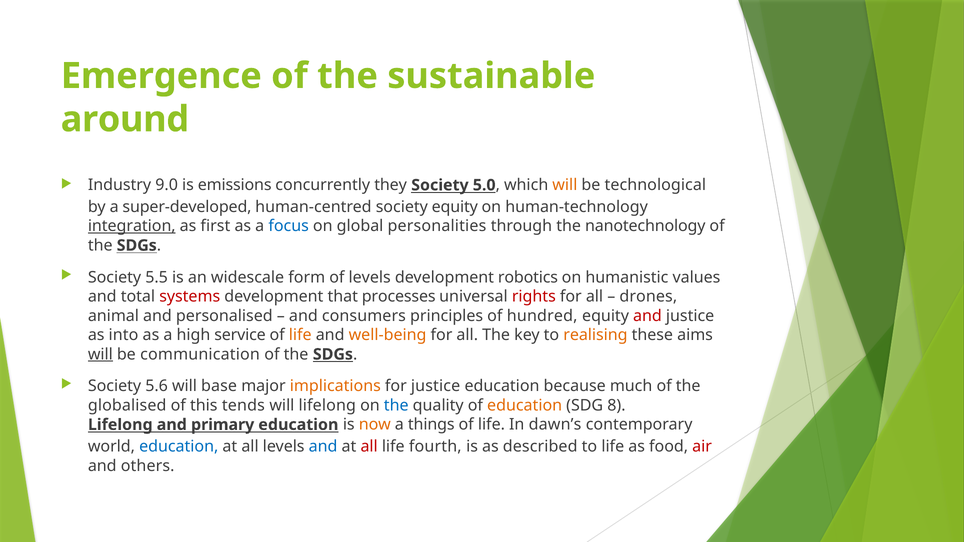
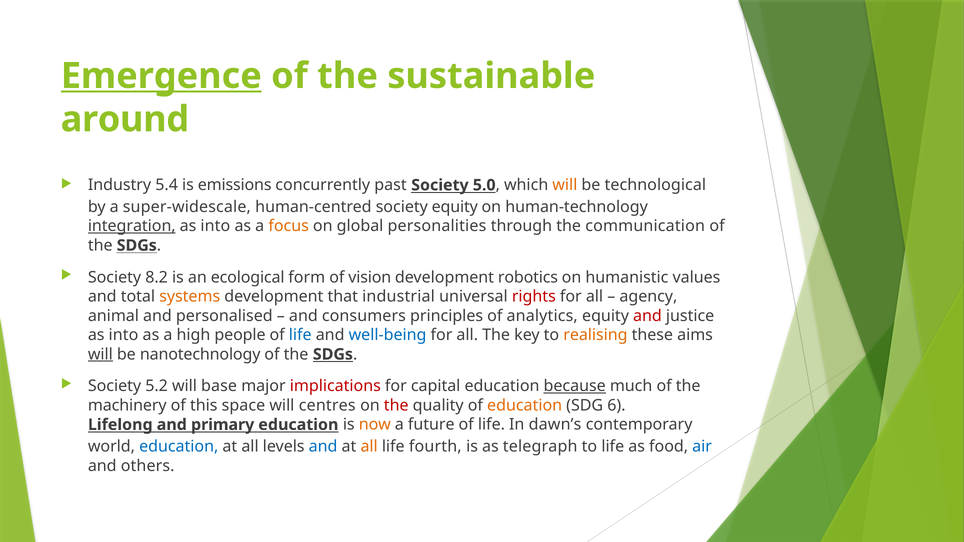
Emergence underline: none -> present (161, 76)
9.0: 9.0 -> 5.4 (167, 185)
they: they -> past (390, 185)
super-developed: super-developed -> super-widescale (187, 207)
first: first -> into (215, 226)
focus colour: blue -> orange (289, 226)
nanotechnology: nanotechnology -> communication (645, 226)
5.5: 5.5 -> 8.2 (157, 277)
widescale: widescale -> ecological (248, 277)
of levels: levels -> vision (370, 277)
systems colour: red -> orange (190, 297)
processes: processes -> industrial (399, 297)
drones: drones -> agency (648, 297)
hundred: hundred -> analytics (542, 316)
service: service -> people (240, 335)
life colour: orange -> blue (300, 335)
well-being colour: orange -> blue (388, 335)
communication: communication -> nanotechnology (200, 354)
5.6: 5.6 -> 5.2 (157, 386)
implications colour: orange -> red (335, 386)
for justice: justice -> capital (436, 386)
because underline: none -> present (575, 386)
globalised: globalised -> machinery (127, 406)
tends: tends -> space (243, 406)
will lifelong: lifelong -> centres (327, 406)
the colour: blue -> red (396, 406)
8: 8 -> 6 (616, 406)
things: things -> future (431, 425)
all colour: red -> orange (369, 447)
described: described -> telegraph (540, 447)
air colour: red -> blue (702, 447)
